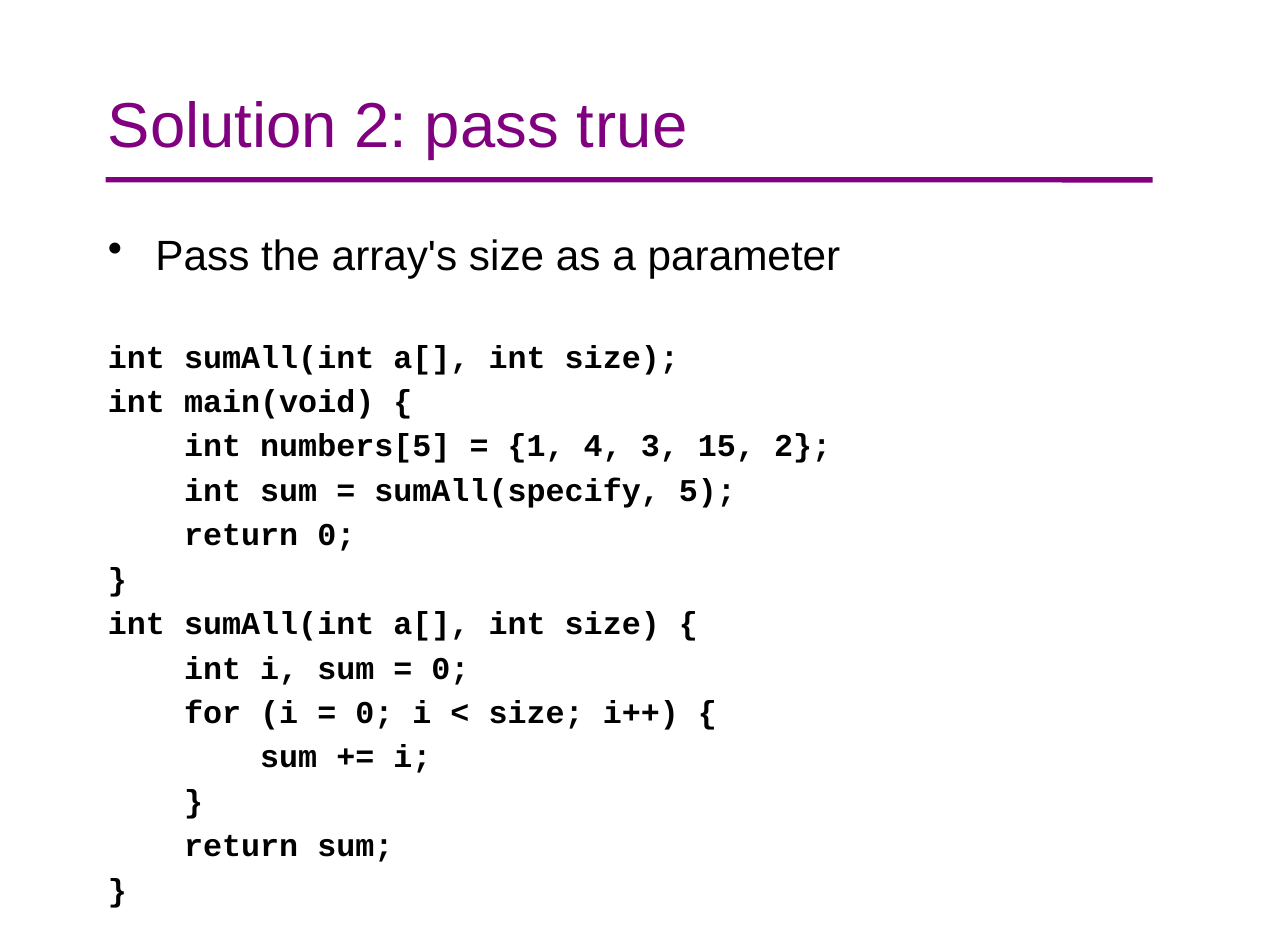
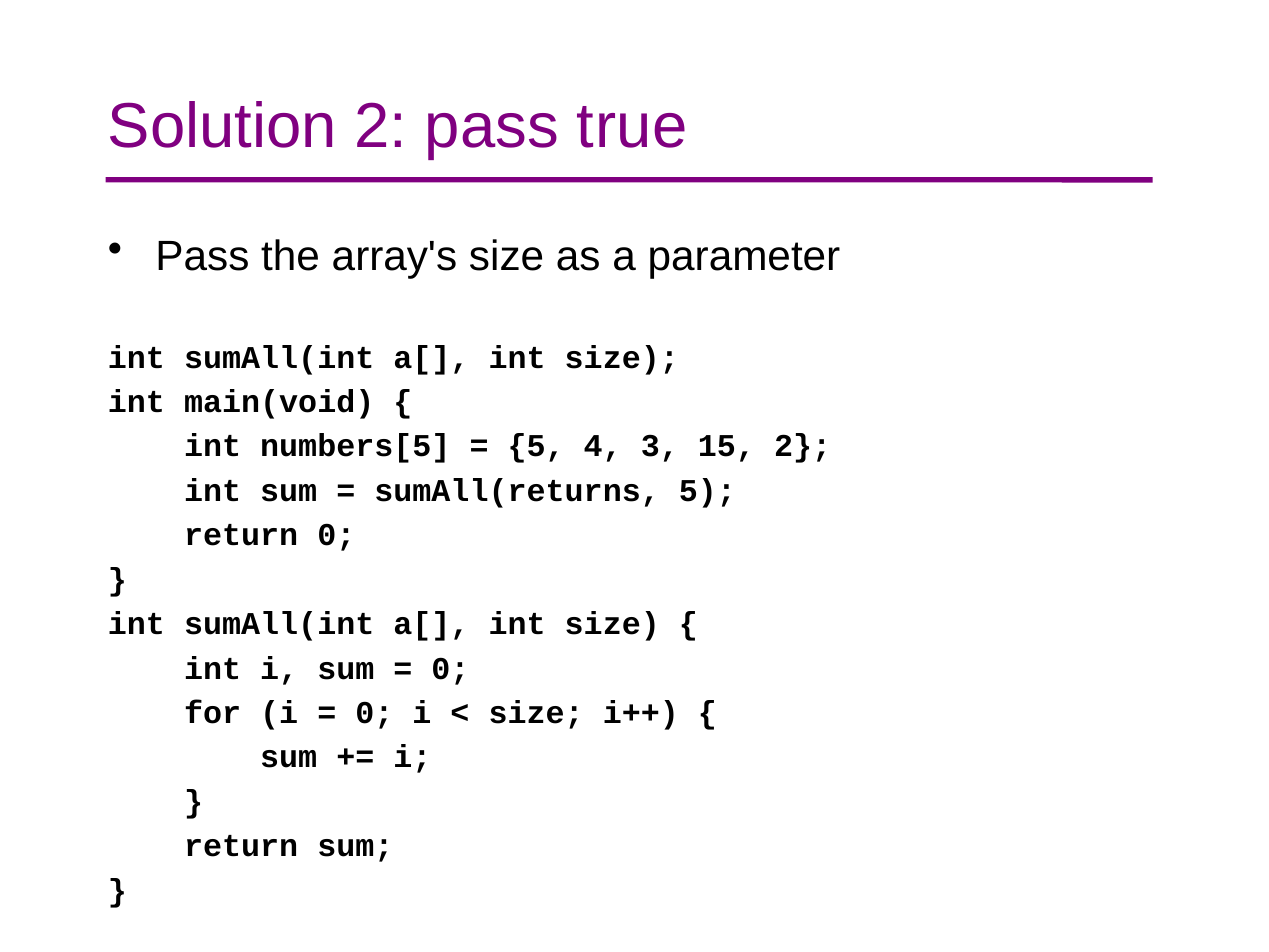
1: 1 -> 5 (536, 446)
sumAll(specify: sumAll(specify -> sumAll(returns (517, 491)
